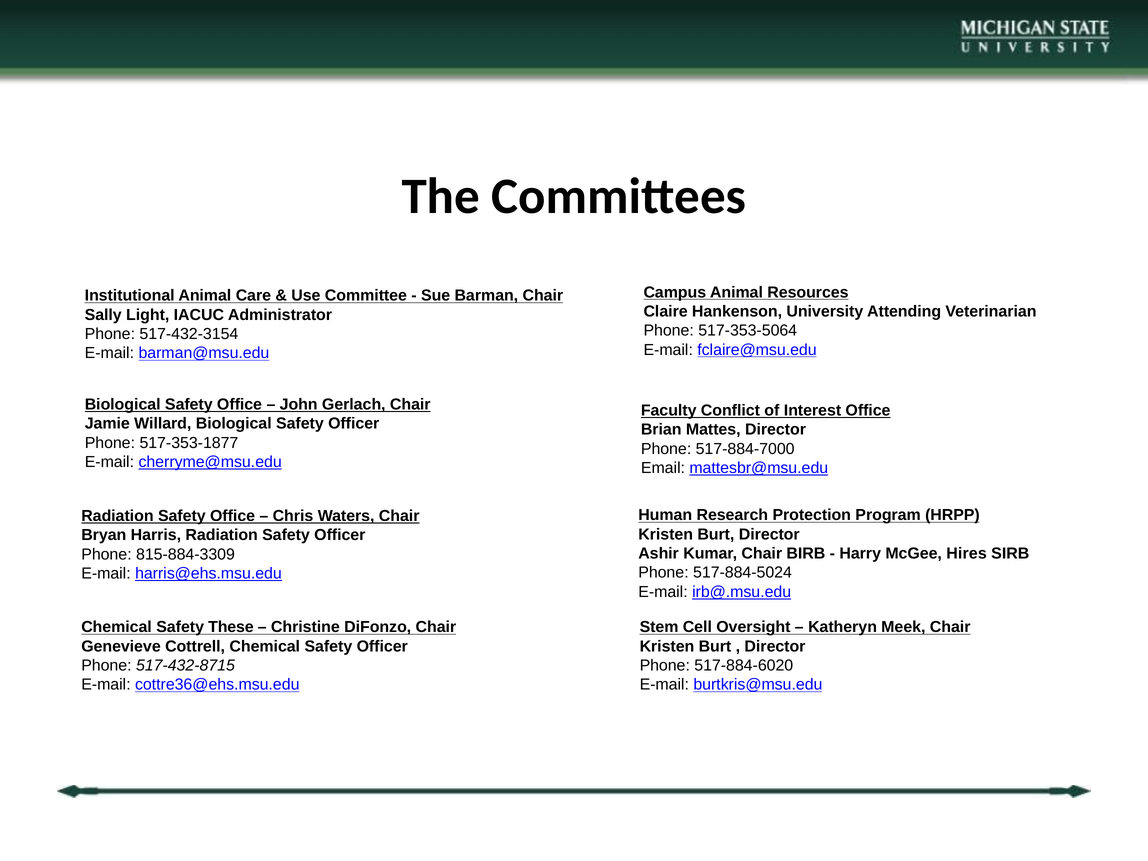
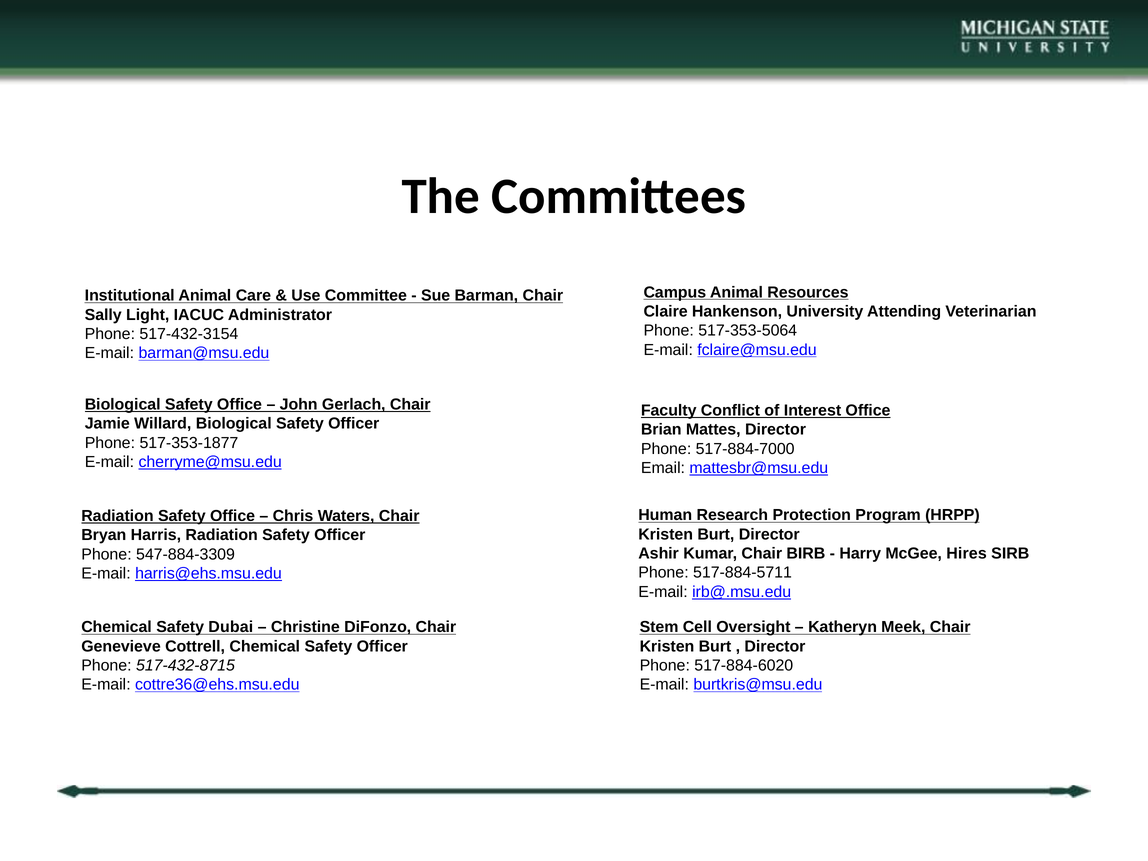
815-884-3309: 815-884-3309 -> 547-884-3309 (186, 554)
517-884-5024: 517-884-5024 -> 517-884-5711 (743, 573)
These: These -> Dubai (231, 627)
